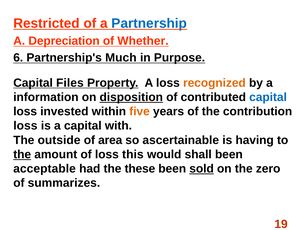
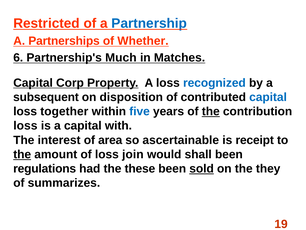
Depreciation: Depreciation -> Partnerships (64, 41)
Purpose: Purpose -> Matches (180, 58)
Files: Files -> Corp (70, 83)
recognized colour: orange -> blue (214, 83)
information: information -> subsequent (46, 97)
disposition underline: present -> none (131, 97)
invested: invested -> together (64, 111)
five colour: orange -> blue (140, 111)
the underline: none -> present (211, 111)
outside: outside -> interest (59, 140)
having: having -> receipt (255, 140)
this: this -> join (133, 154)
acceptable: acceptable -> regulations (45, 168)
zero: zero -> they (268, 168)
